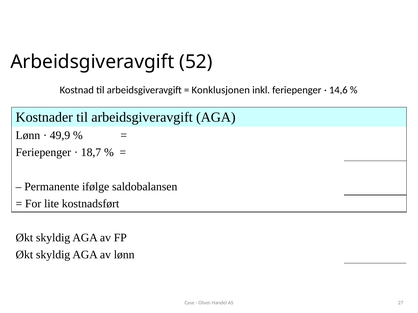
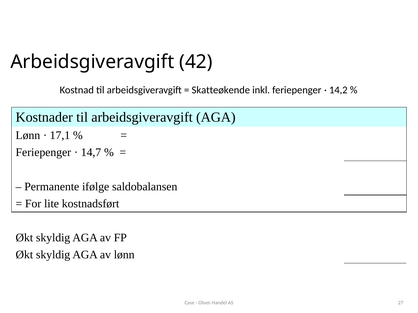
52: 52 -> 42 (196, 62)
Konklusjonen: Konklusjonen -> Skatteøkende (221, 90)
14,6: 14,6 -> 14,2 (338, 90)
49,9: 49,9 -> 17,1 (60, 136)
18,7: 18,7 -> 14,7 (91, 153)
